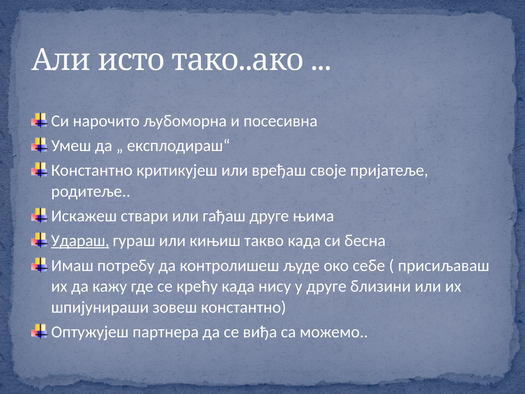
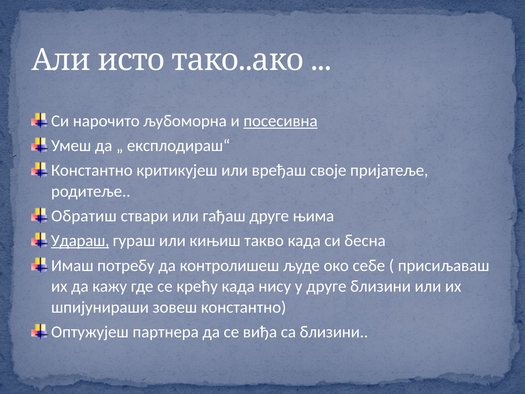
посесивна underline: none -> present (280, 121)
Искажеш: Искажеш -> Обратиш (84, 216)
са можемо: можемо -> близини (334, 332)
